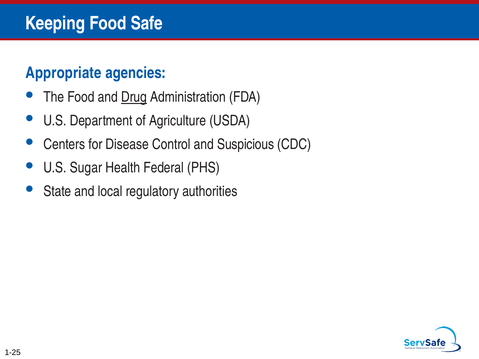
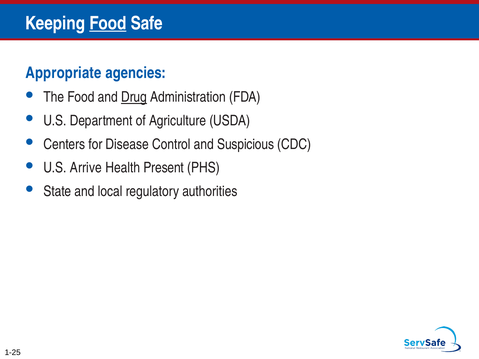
Food underline: none -> present (108, 23)
Sugar: Sugar -> Arrive (86, 168)
Federal: Federal -> Present (164, 168)
